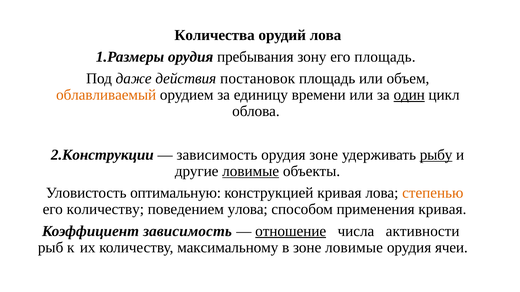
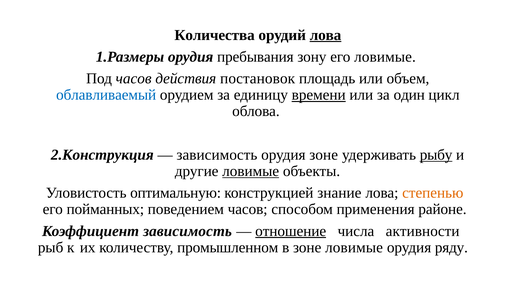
лова underline: none -> present (326, 35)
его площадь: площадь -> ловимые (385, 57)
Под даже: даже -> часов (134, 79)
облавливаемый colour: orange -> blue (106, 95)
времени underline: none -> present (319, 95)
один underline: present -> none (409, 95)
2.Конструкции: 2.Конструкции -> 2.Конструкция (102, 155)
конструкцией кривая: кривая -> знание (339, 193)
его количеству: количеству -> пойманных (105, 210)
поведением улова: улова -> часов (248, 210)
применения кривая: кривая -> районе (442, 210)
максимальному: максимальному -> промышленном (228, 248)
ячеи: ячеи -> ряду (451, 248)
